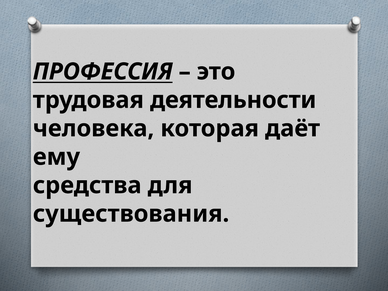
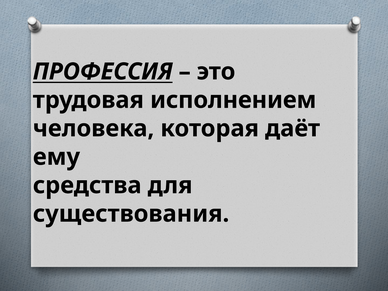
деятельности: деятельности -> исполнением (233, 100)
